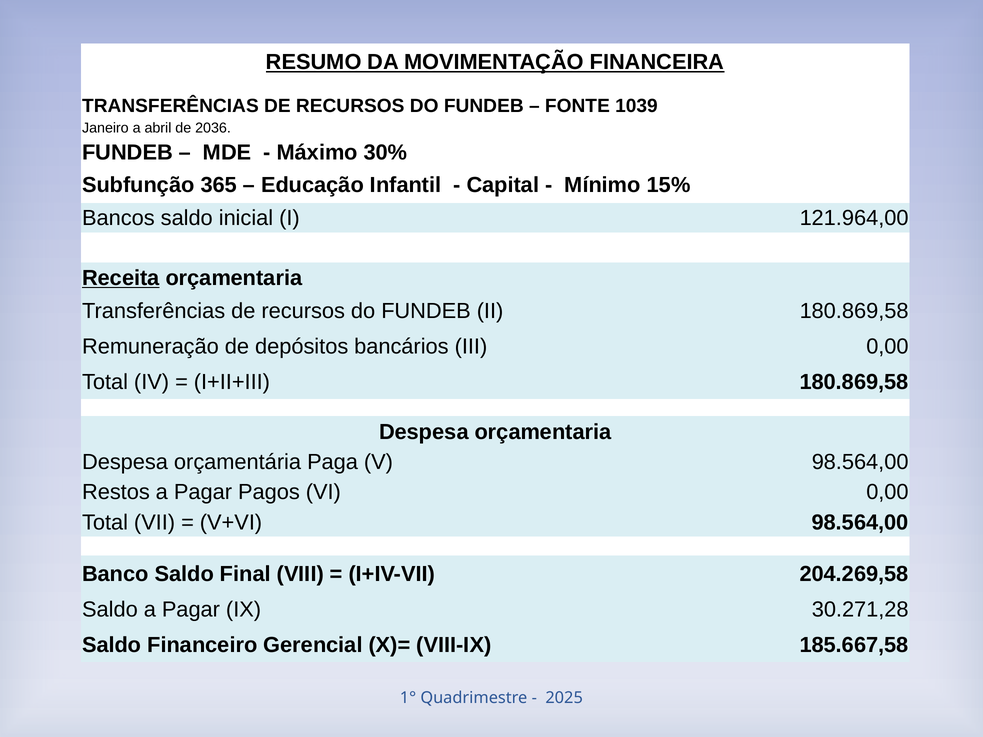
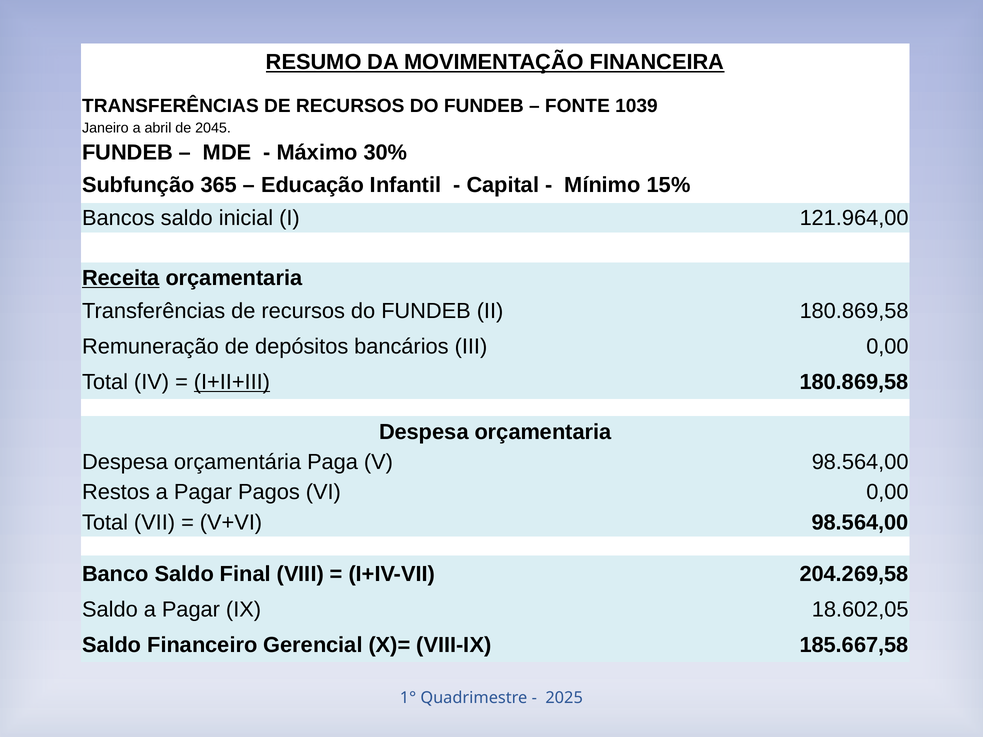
2036: 2036 -> 2045 (213, 128)
I+II+III underline: none -> present (232, 382)
30.271,28: 30.271,28 -> 18.602,05 (860, 610)
